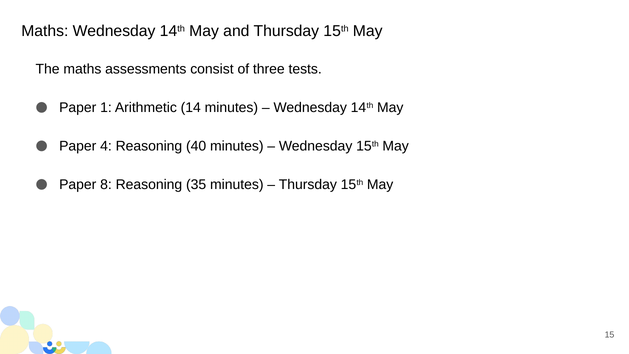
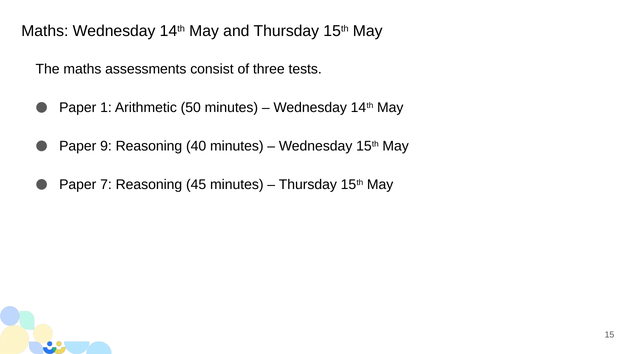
14: 14 -> 50 (191, 108)
4: 4 -> 9 (106, 146)
8: 8 -> 7 (106, 185)
35: 35 -> 45 (196, 185)
